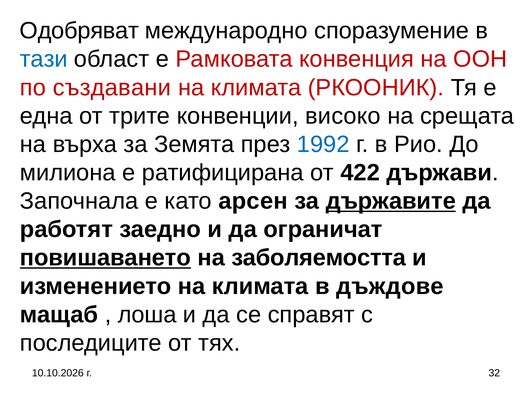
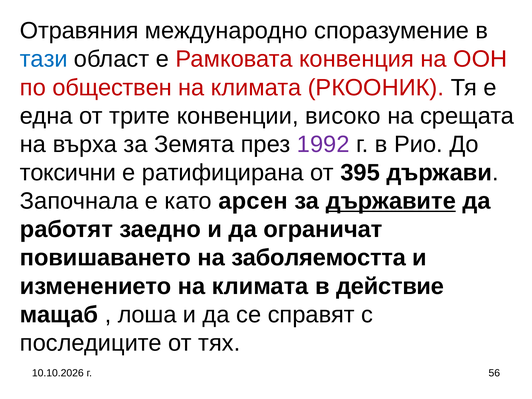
Одобряват: Одобряват -> Отравяния (79, 31)
създавани: създавани -> обществен (112, 88)
1992 colour: blue -> purple (323, 144)
милиона: милиона -> токсични (68, 173)
422: 422 -> 395 (360, 173)
повишаването underline: present -> none (105, 258)
дъждове: дъждове -> действие (390, 286)
32: 32 -> 56 (494, 373)
